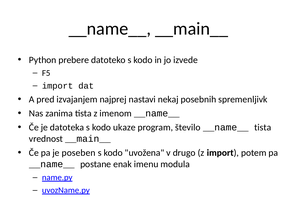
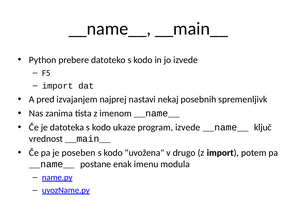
program število: število -> izvede (188, 127)
__name__ tista: tista -> ključ (263, 127)
